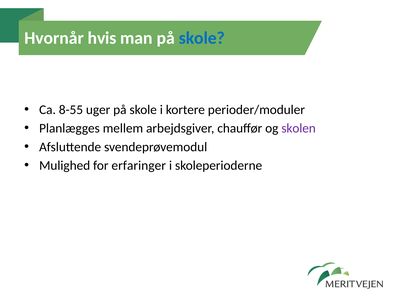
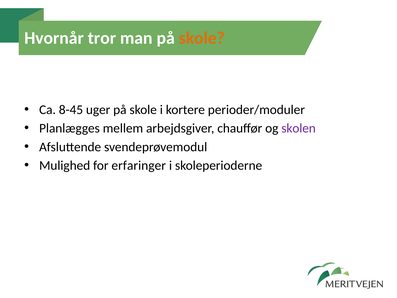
hvis: hvis -> tror (102, 38)
skole colour: blue -> orange (202, 38)
8-55: 8-55 -> 8-45 (71, 110)
